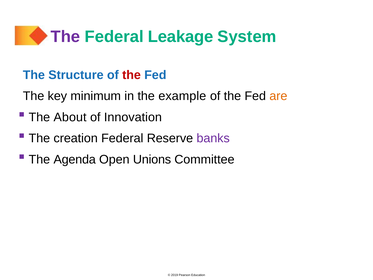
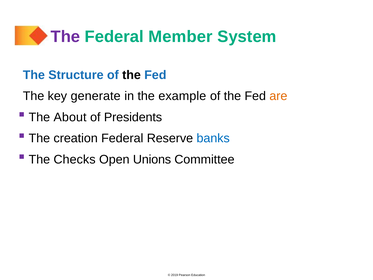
Leakage: Leakage -> Member (180, 37)
the colour: red -> black (132, 75)
minimum: minimum -> generate (96, 96)
Innovation: Innovation -> Presidents (133, 117)
banks colour: purple -> blue (213, 138)
Agenda: Agenda -> Checks (75, 159)
